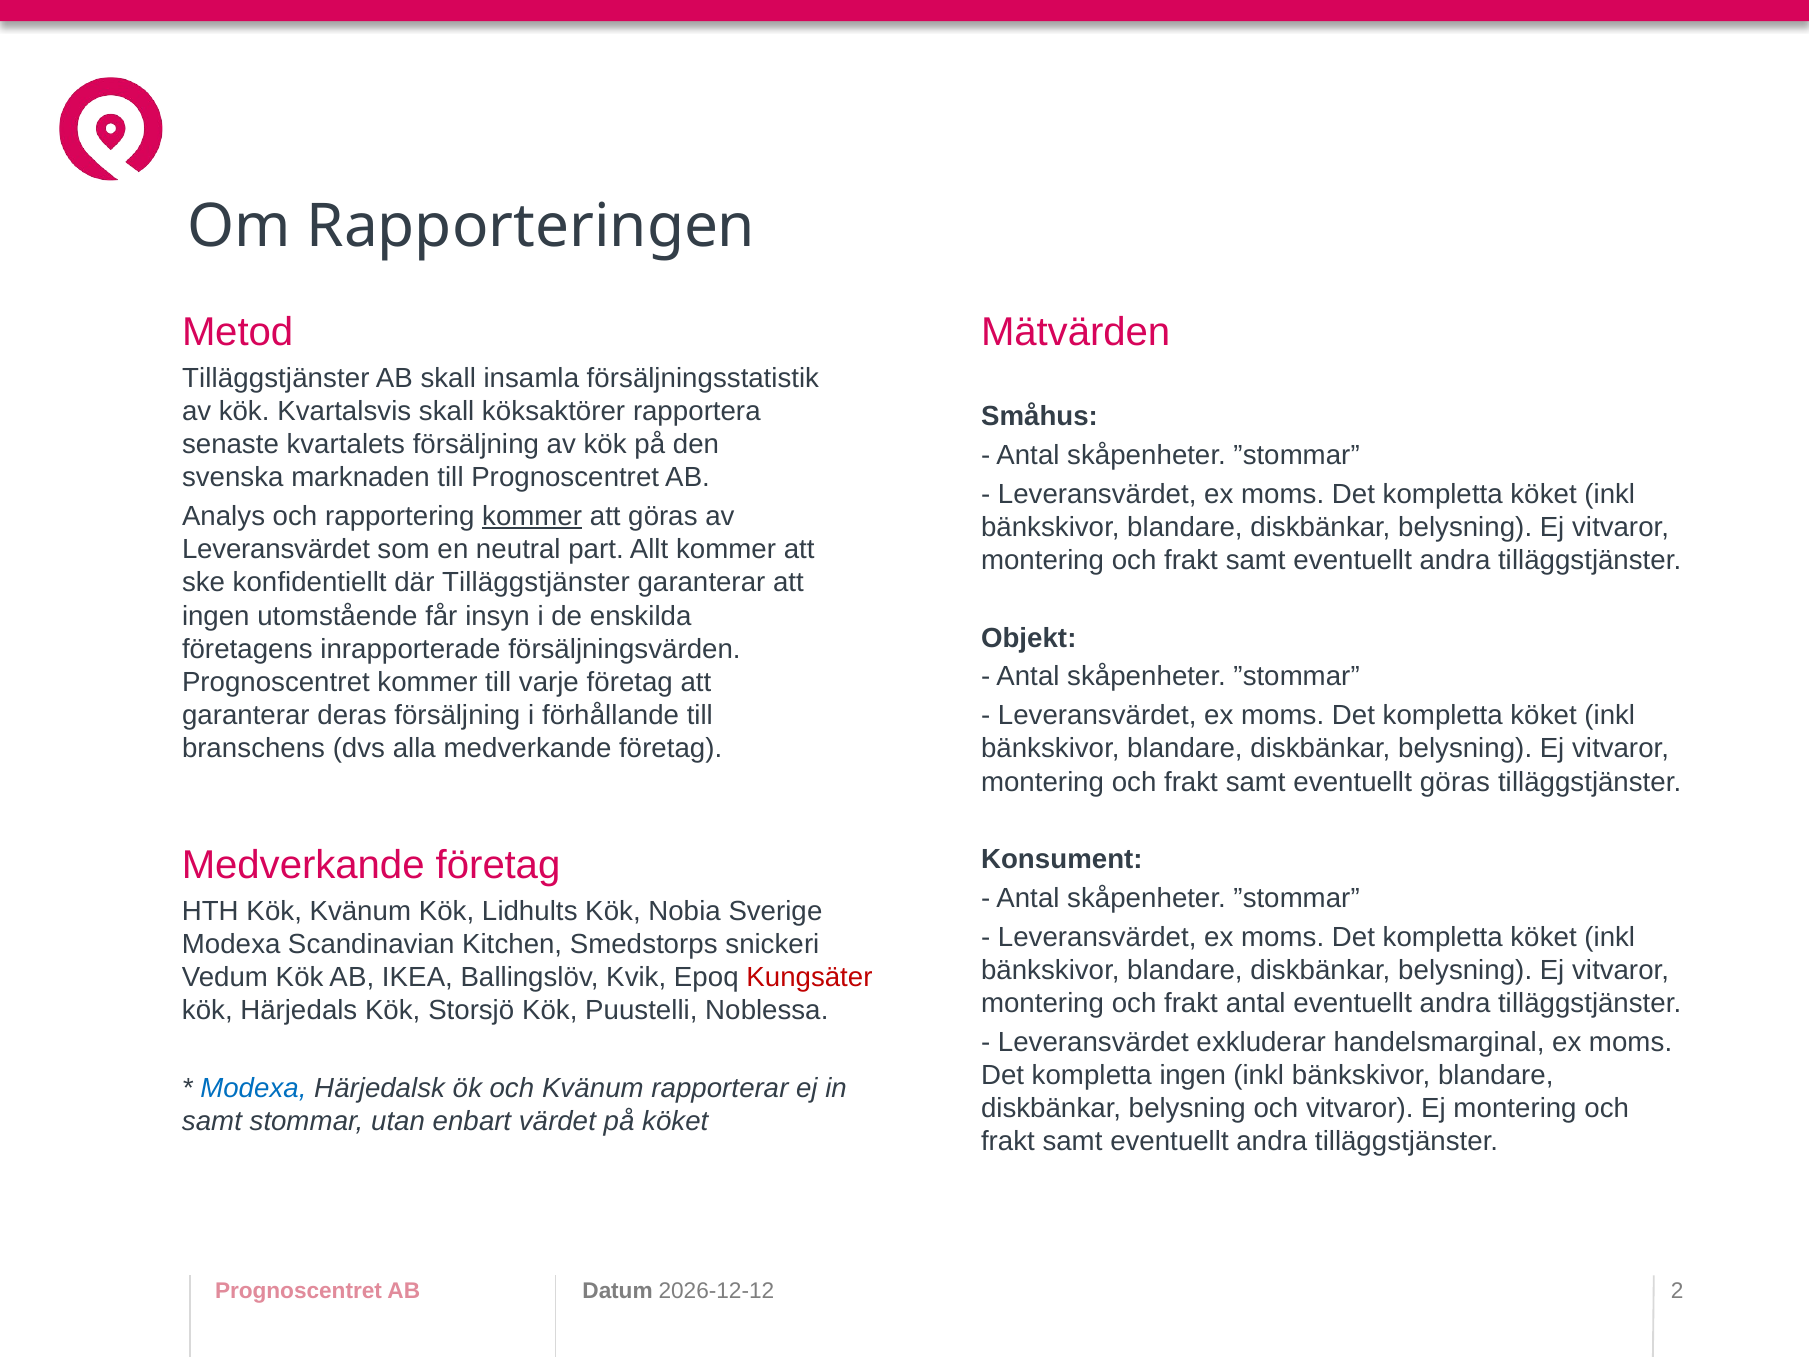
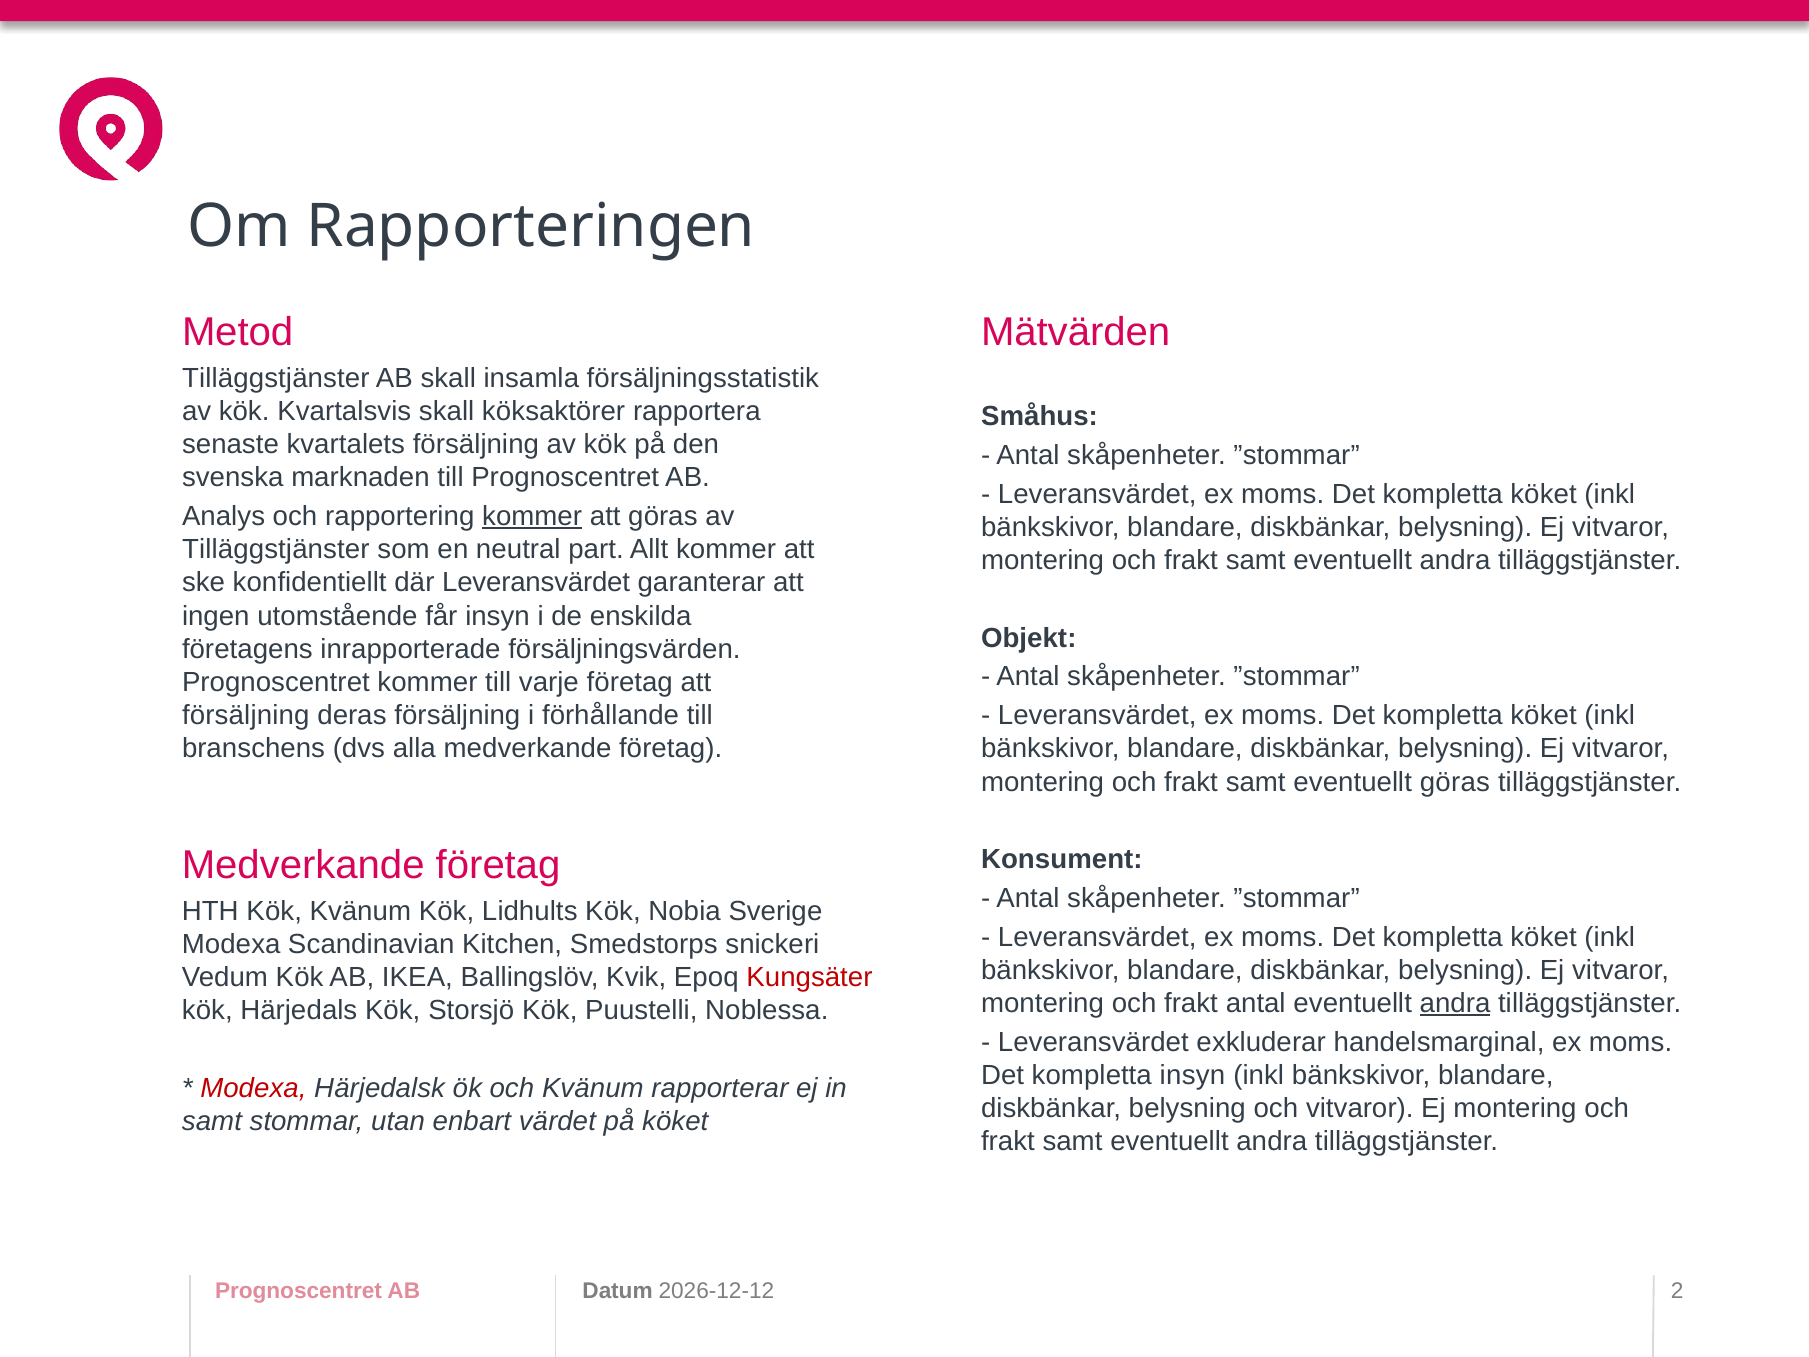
Leveransvärdet: Leveransvärdet -> Tilläggstjänster (276, 549)
där Tilläggstjänster: Tilläggstjänster -> Leveransvärdet (536, 583)
garanterar: garanterar -> försäljning (246, 715)
andra underline: none -> present (1455, 1003)
kompletta ingen: ingen -> insyn (1193, 1075)
Modexa colour: blue -> red (253, 1088)
